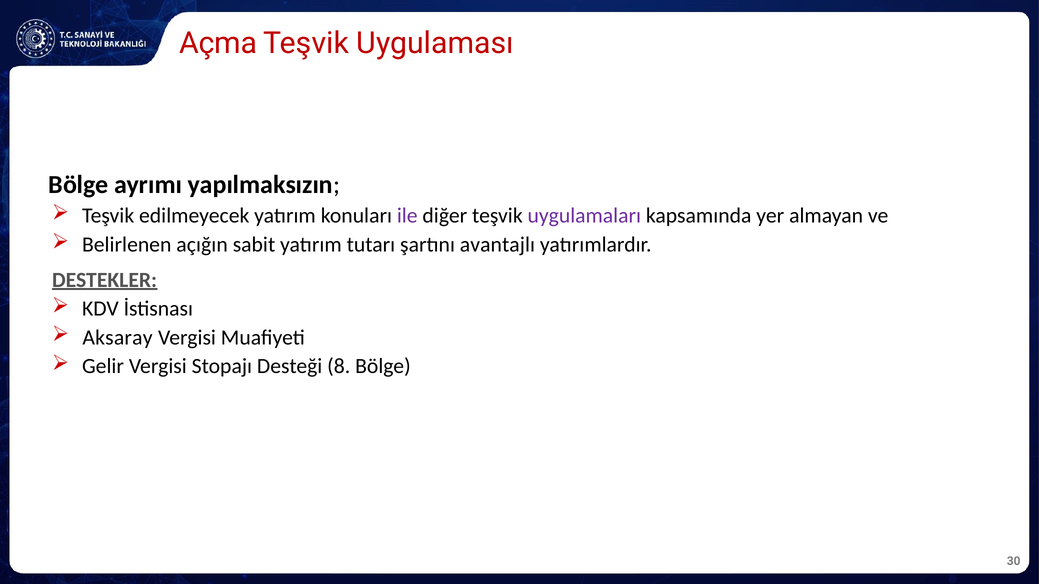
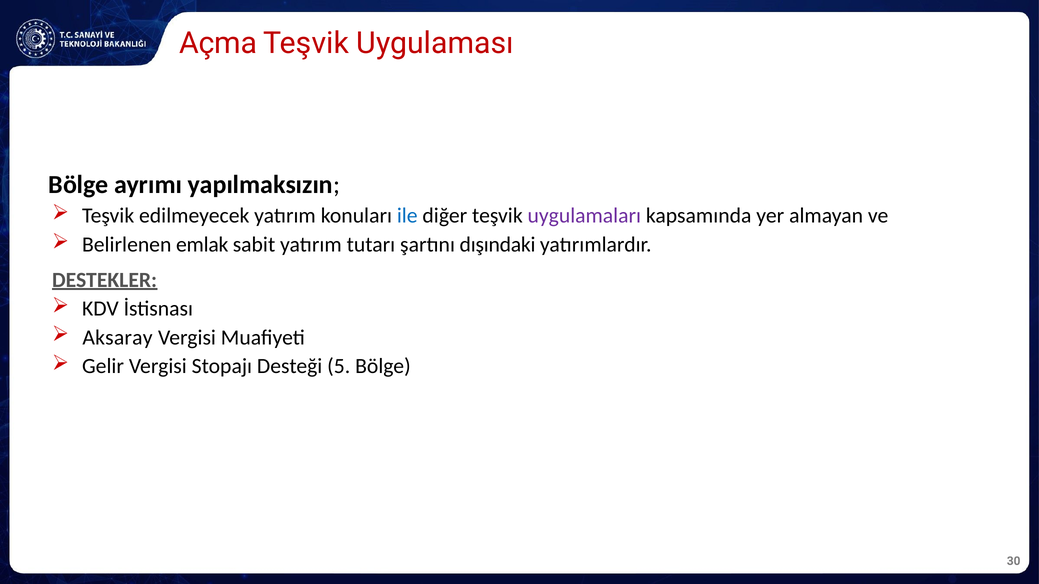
ile colour: purple -> blue (407, 216)
açığın: açığın -> emlak (202, 245)
avantajlı: avantajlı -> dışındaki (498, 245)
8: 8 -> 5 (339, 367)
